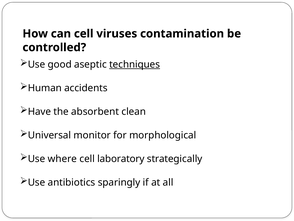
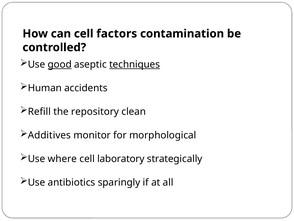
viruses: viruses -> factors (117, 34)
good underline: none -> present (60, 64)
Have: Have -> Refill (39, 111)
absorbent: absorbent -> repository (95, 111)
Universal: Universal -> Additives (49, 135)
